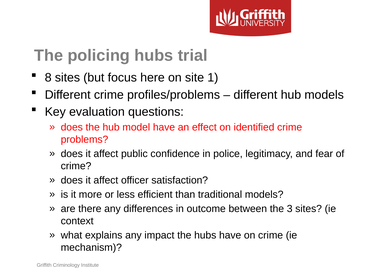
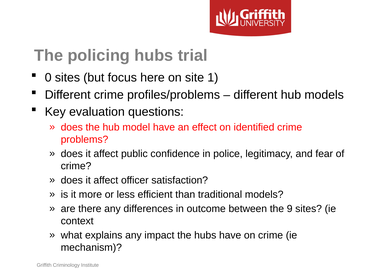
8: 8 -> 0 (48, 78)
3: 3 -> 9 (290, 208)
